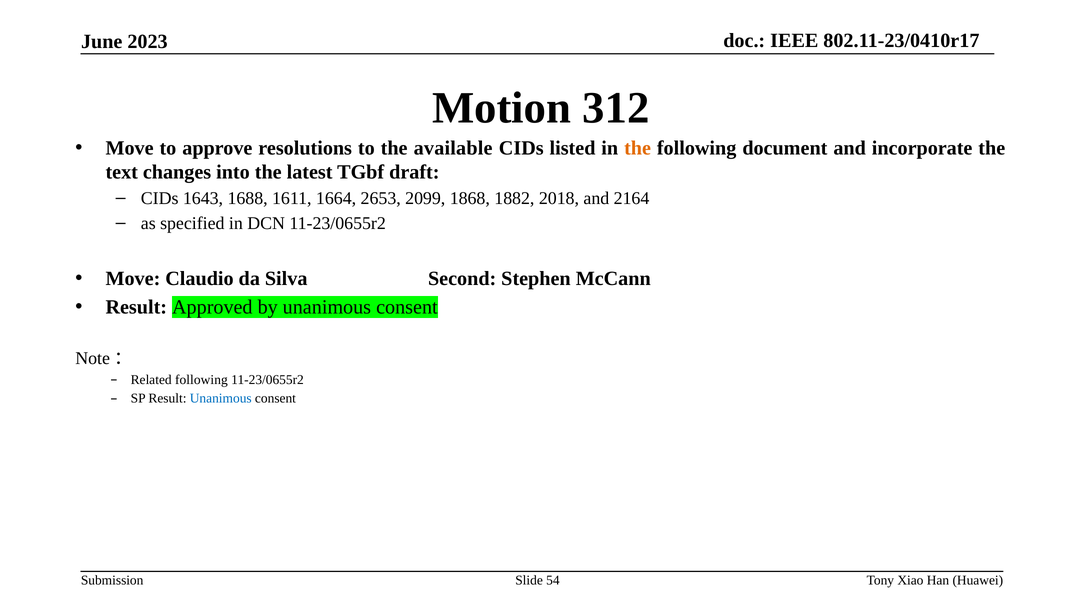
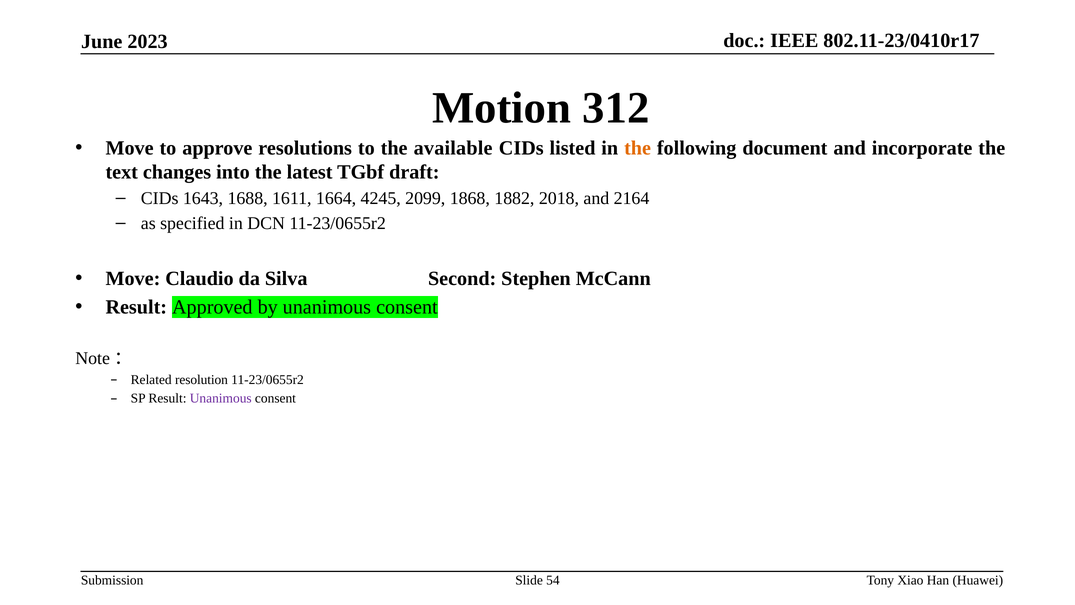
2653: 2653 -> 4245 (381, 198)
Related following: following -> resolution (201, 379)
Unanimous colour: blue -> purple (221, 398)
